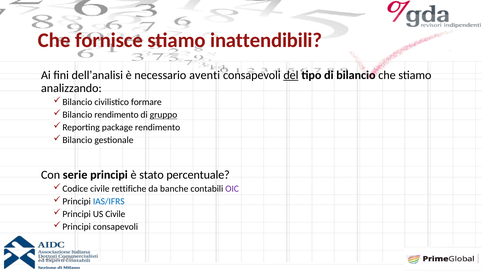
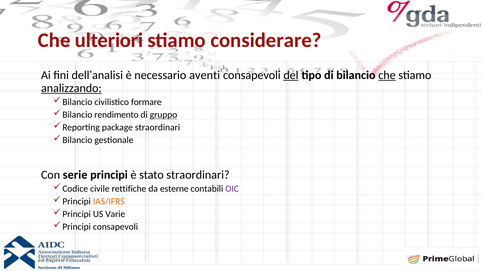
fornisce: fornisce -> ulteriori (109, 40)
inattendibili: inattendibili -> considerare (266, 40)
che underline: none -> present (387, 75)
analizzando underline: none -> present (71, 88)
package rendimento: rendimento -> straordinari (158, 128)
stato percentuale: percentuale -> straordinari (198, 175)
banche: banche -> esterne (174, 189)
IAS/IFRS colour: blue -> orange (109, 202)
US Civile: Civile -> Varie (115, 214)
